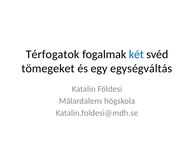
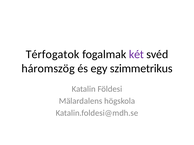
két colour: blue -> purple (136, 55)
tömegeket: tömegeket -> háromszög (48, 69)
egységváltás: egységváltás -> szimmetrikus (141, 69)
